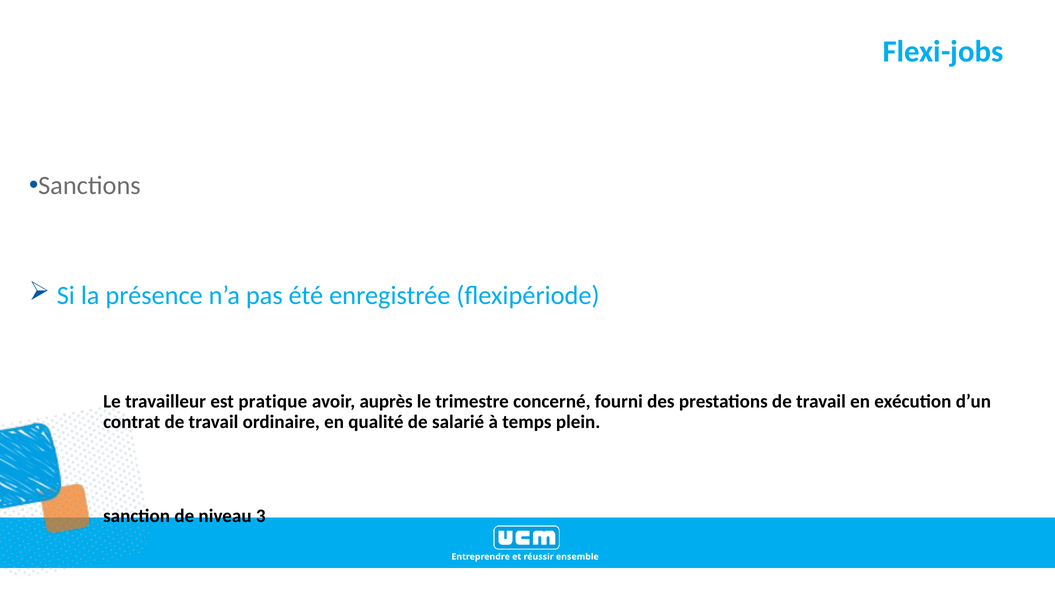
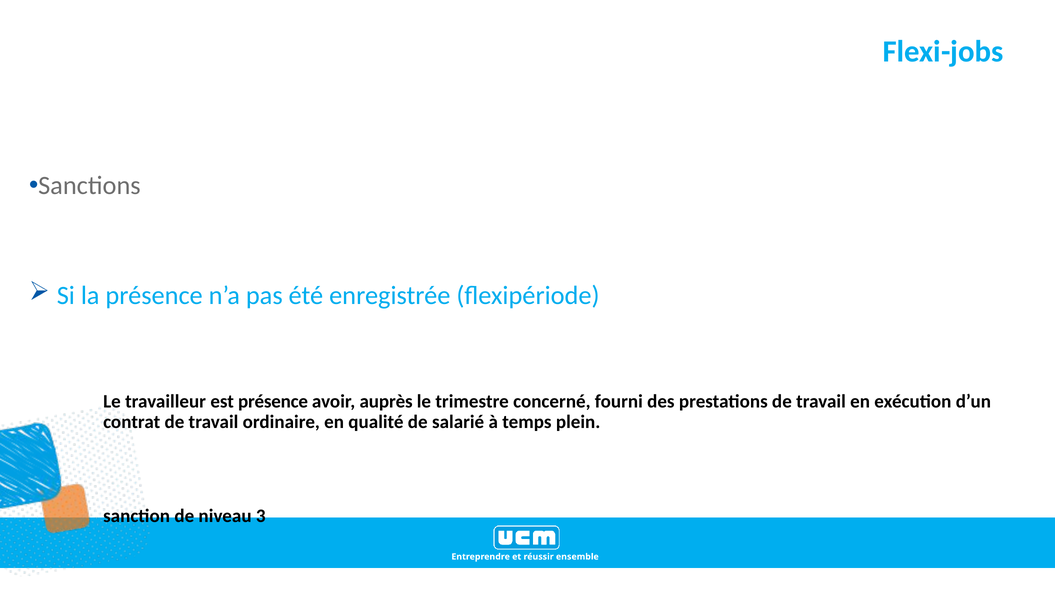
est pratique: pratique -> présence (273, 401)
